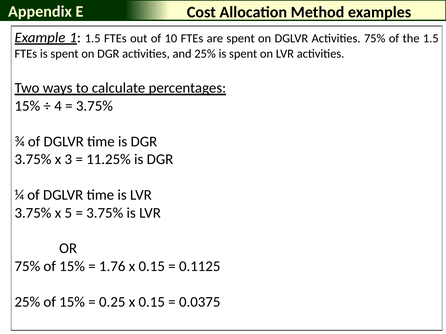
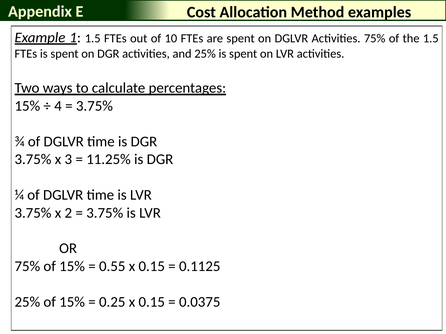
5: 5 -> 2 (68, 213)
1.76: 1.76 -> 0.55 (112, 267)
